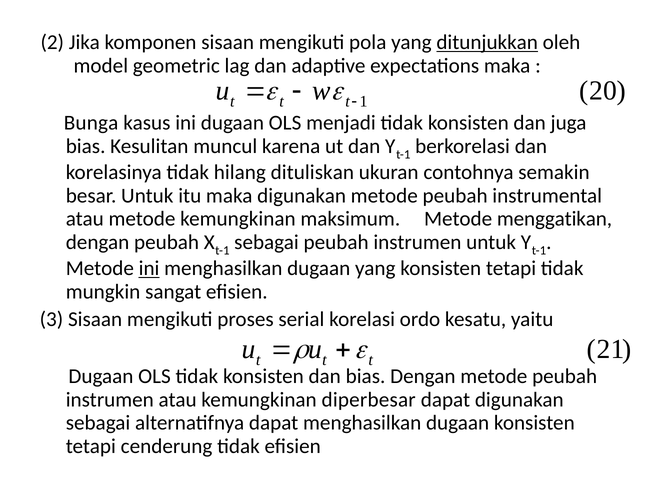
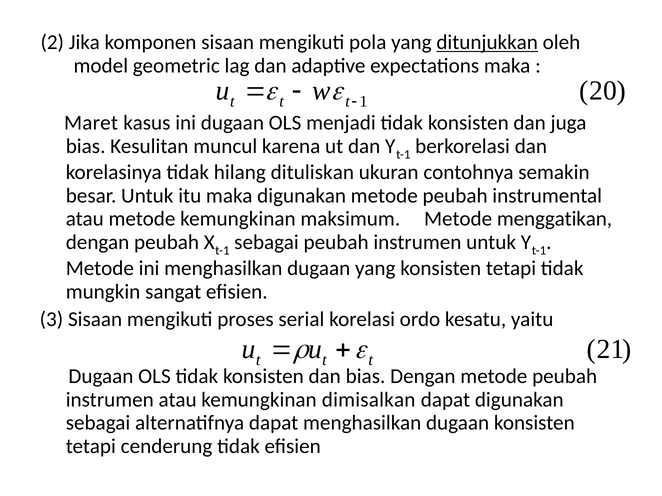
Bunga: Bunga -> Maret (91, 123)
ini underline: present -> none (149, 269)
diperbesar: diperbesar -> dimisalkan (369, 400)
